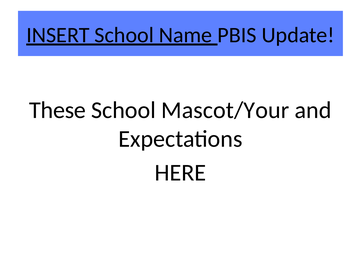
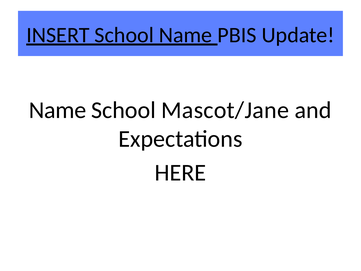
These: These -> Name (58, 110)
Mascot/Your: Mascot/Your -> Mascot/Jane (225, 110)
